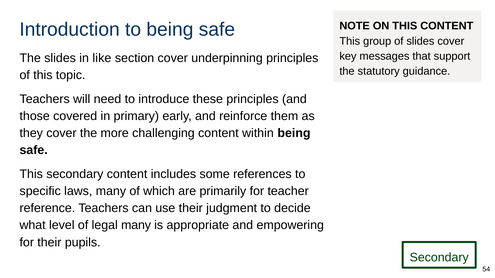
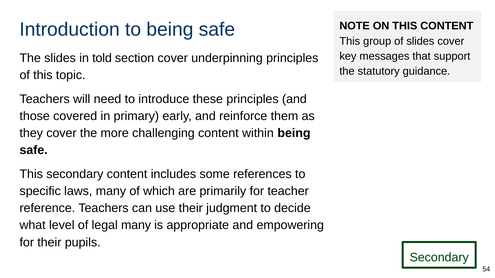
like: like -> told (102, 58)
